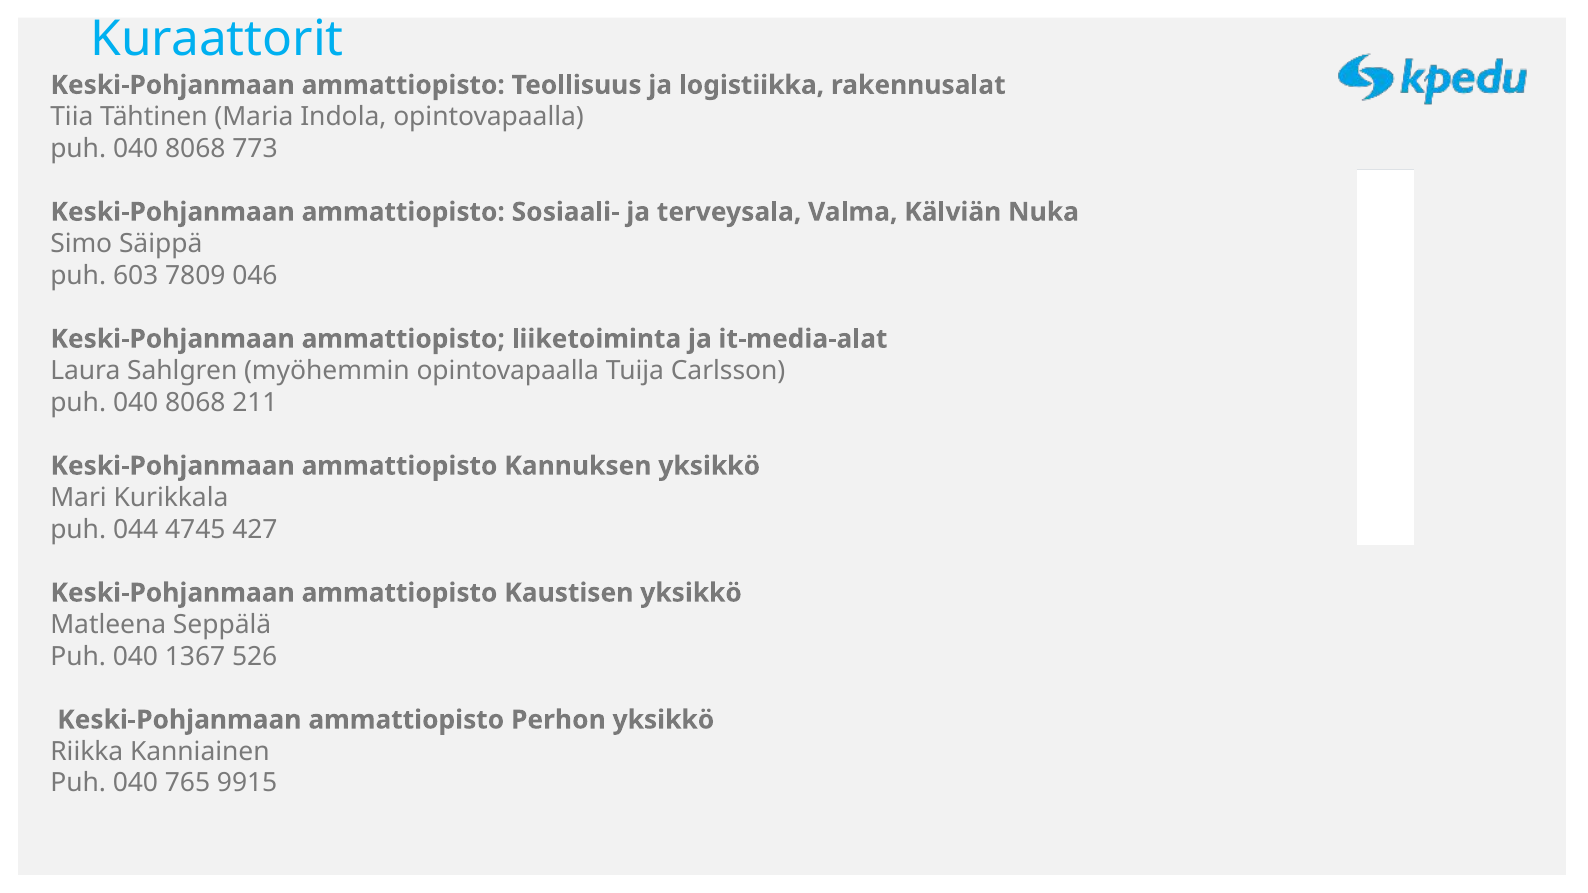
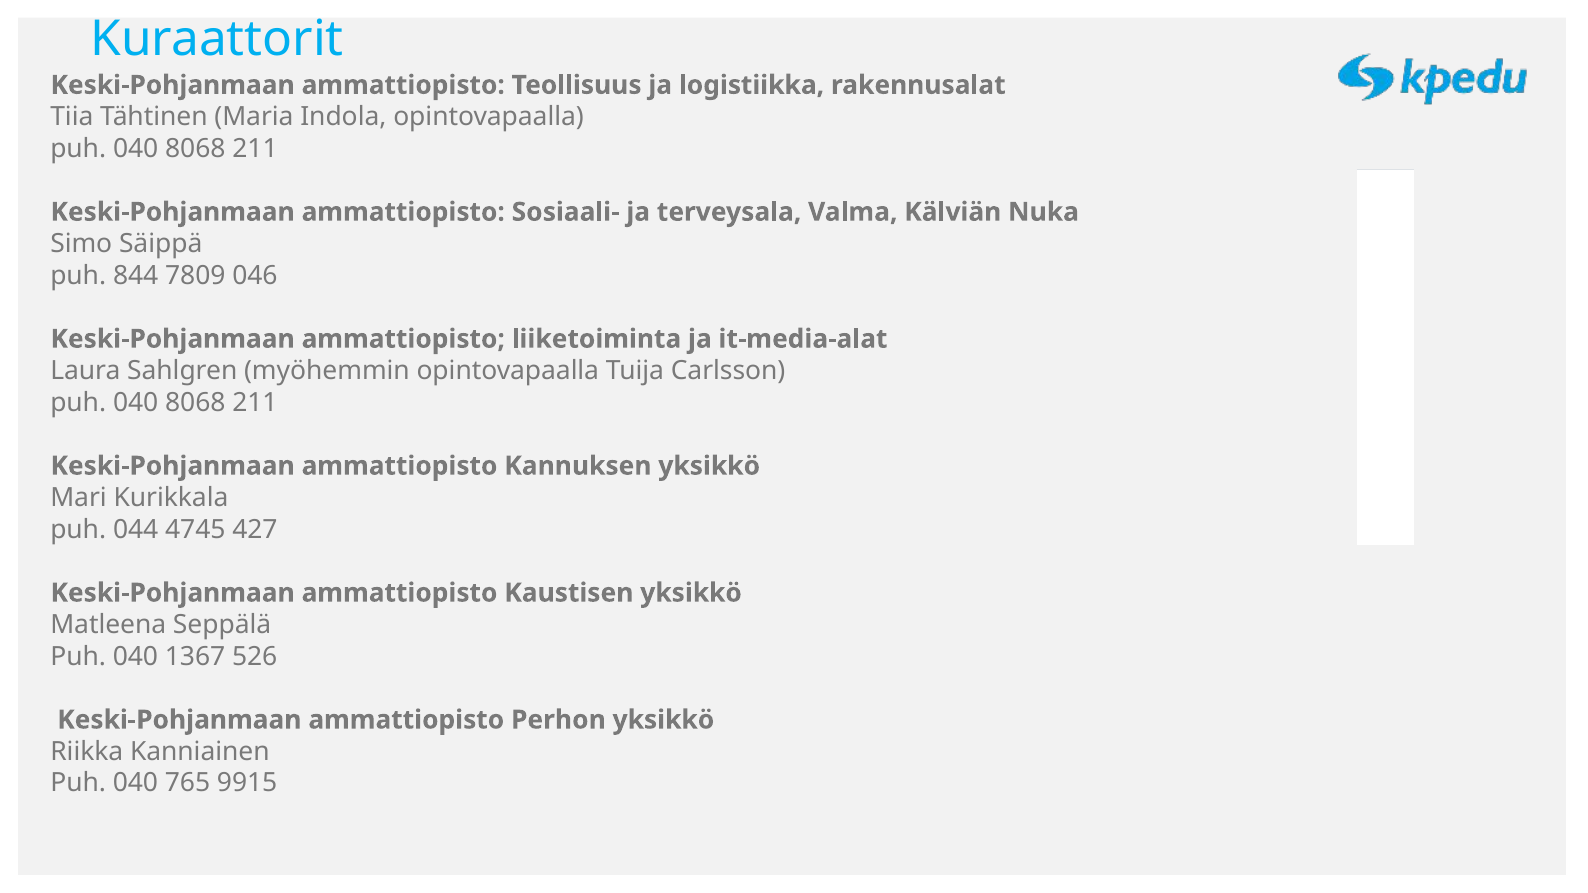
773: 773 -> 211 (255, 149)
603: 603 -> 844 (136, 276)
